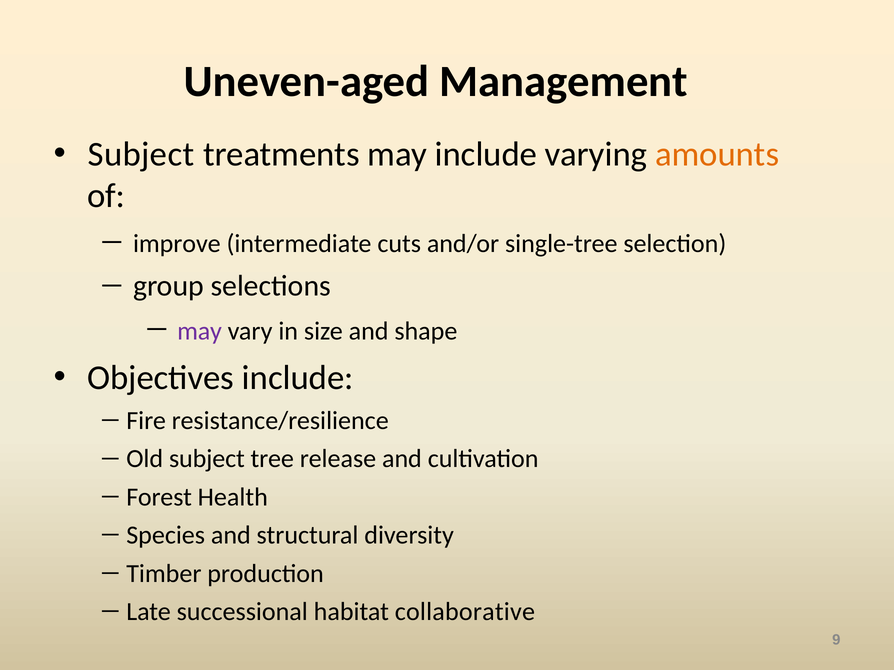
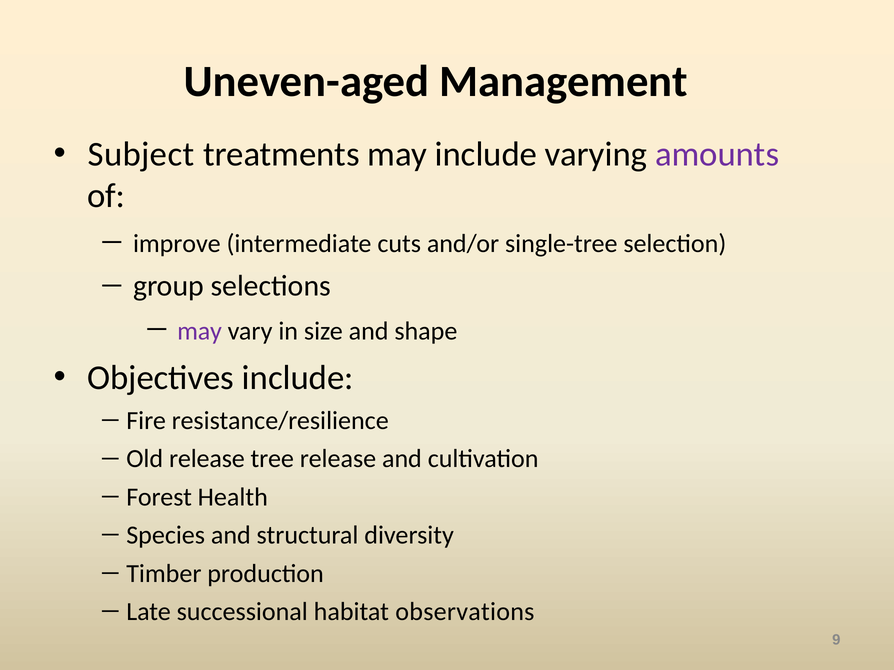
amounts colour: orange -> purple (717, 154)
subject: subject -> release (207, 459)
collaborative: collaborative -> observations (465, 612)
